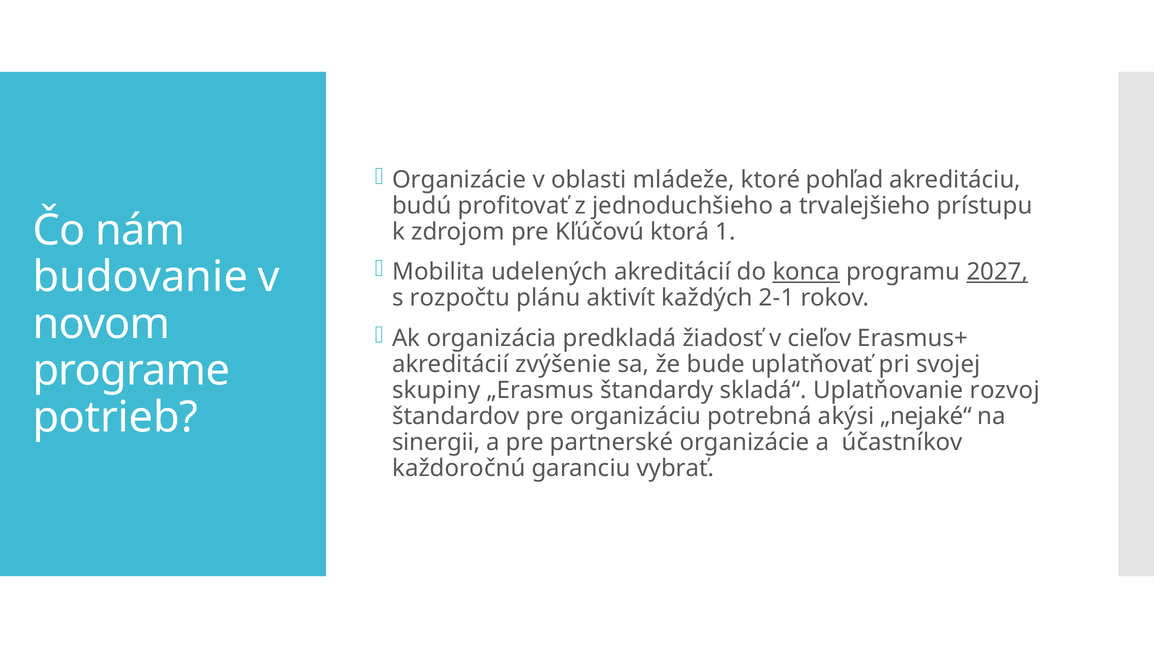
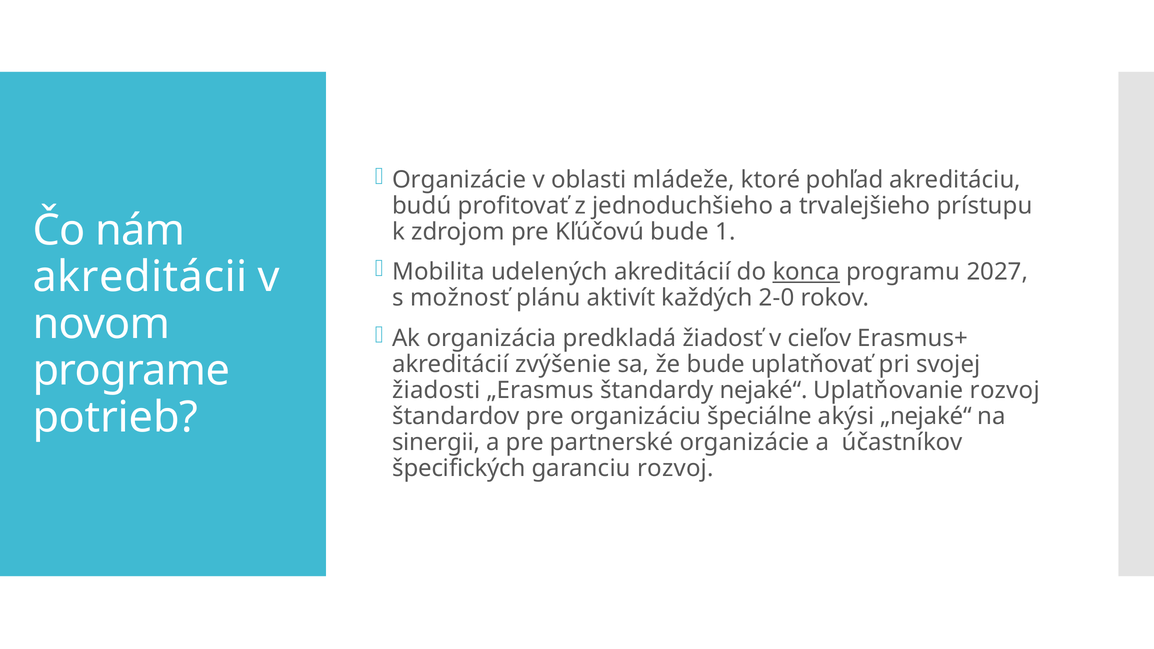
Kľúčovú ktorá: ktorá -> bude (680, 232)
2027 underline: present -> none (997, 272)
budovanie: budovanie -> akreditácii (140, 277)
rozpočtu: rozpočtu -> možnosť (460, 298)
2-1: 2-1 -> 2-0 (777, 298)
skupiny: skupiny -> žiadosti (436, 390)
skladá“: skladá“ -> nejaké“ (763, 390)
potrebná: potrebná -> špeciálne (760, 416)
každoročnú: každoročnú -> špecifických (459, 468)
garanciu vybrať: vybrať -> rozvoj (675, 468)
